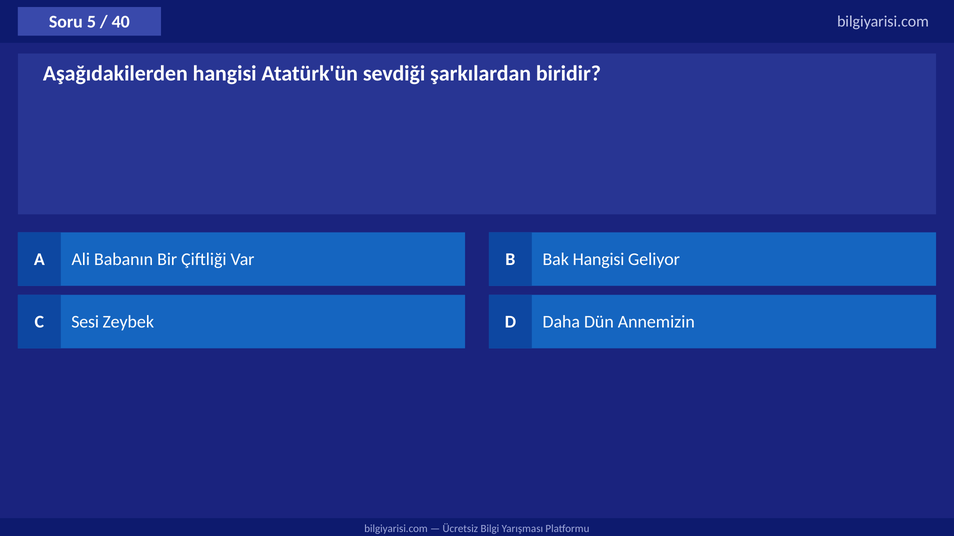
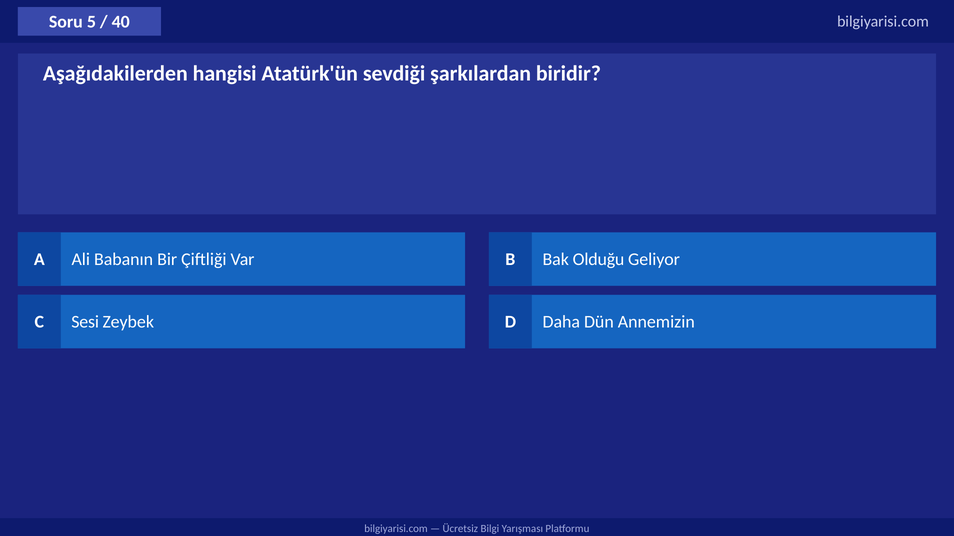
Bak Hangisi: Hangisi -> Olduğu (599, 260)
